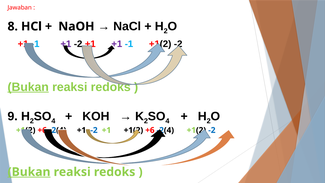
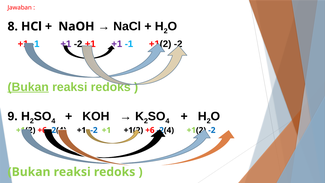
Bukan underline: present -> none (29, 172)
